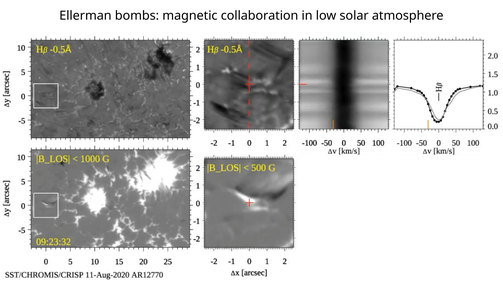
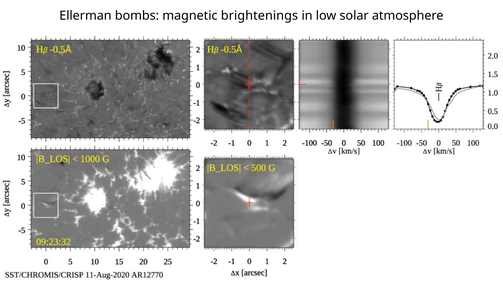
collaboration: collaboration -> brightenings (259, 16)
